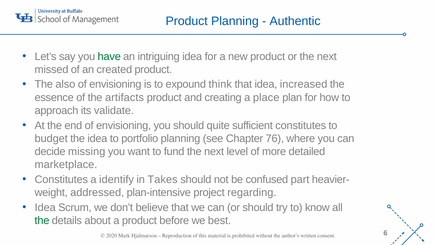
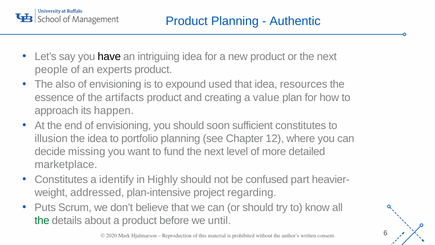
have colour: green -> black (109, 56)
missed: missed -> people (51, 69)
created: created -> experts (114, 69)
think: think -> used (220, 84)
increased: increased -> resources (304, 84)
place: place -> value (266, 97)
validate: validate -> happen (114, 110)
quite: quite -> soon (218, 125)
budget: budget -> illusion (51, 138)
76: 76 -> 12 (275, 138)
Takes: Takes -> Highly (163, 179)
Idea: Idea -> Puts (45, 207)
best: best -> until (219, 220)
